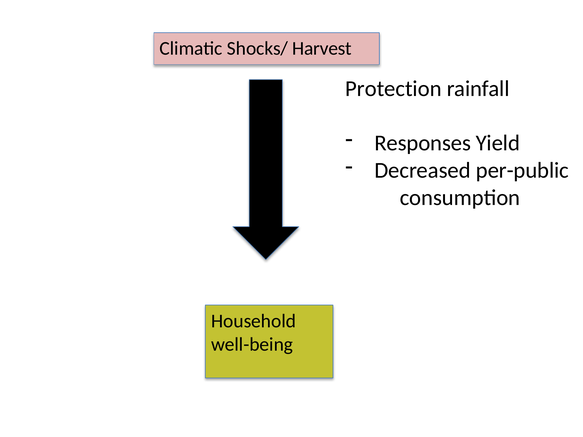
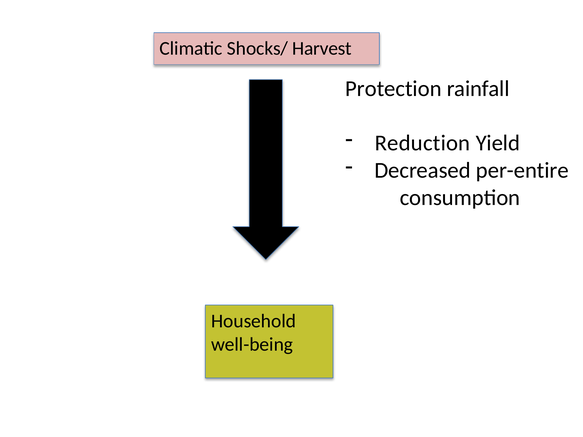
Responses: Responses -> Reduction (422, 143)
per-public: per-public -> per-entire (522, 170)
